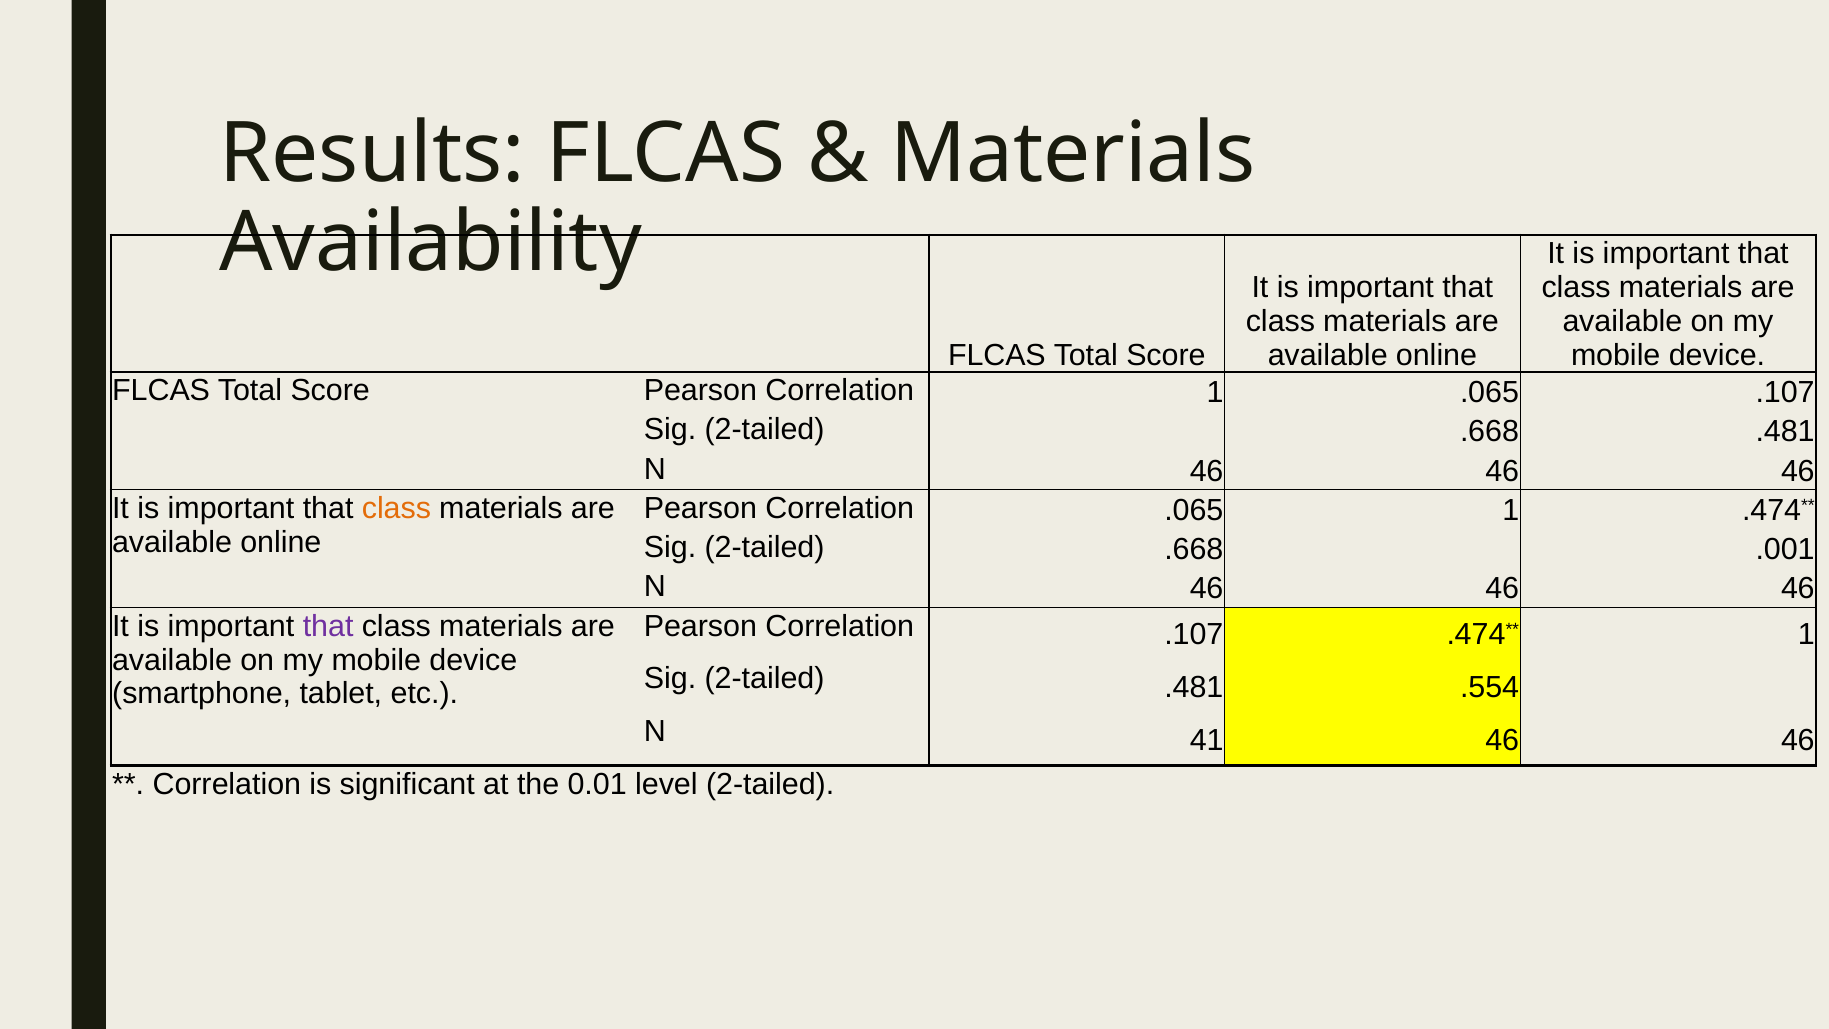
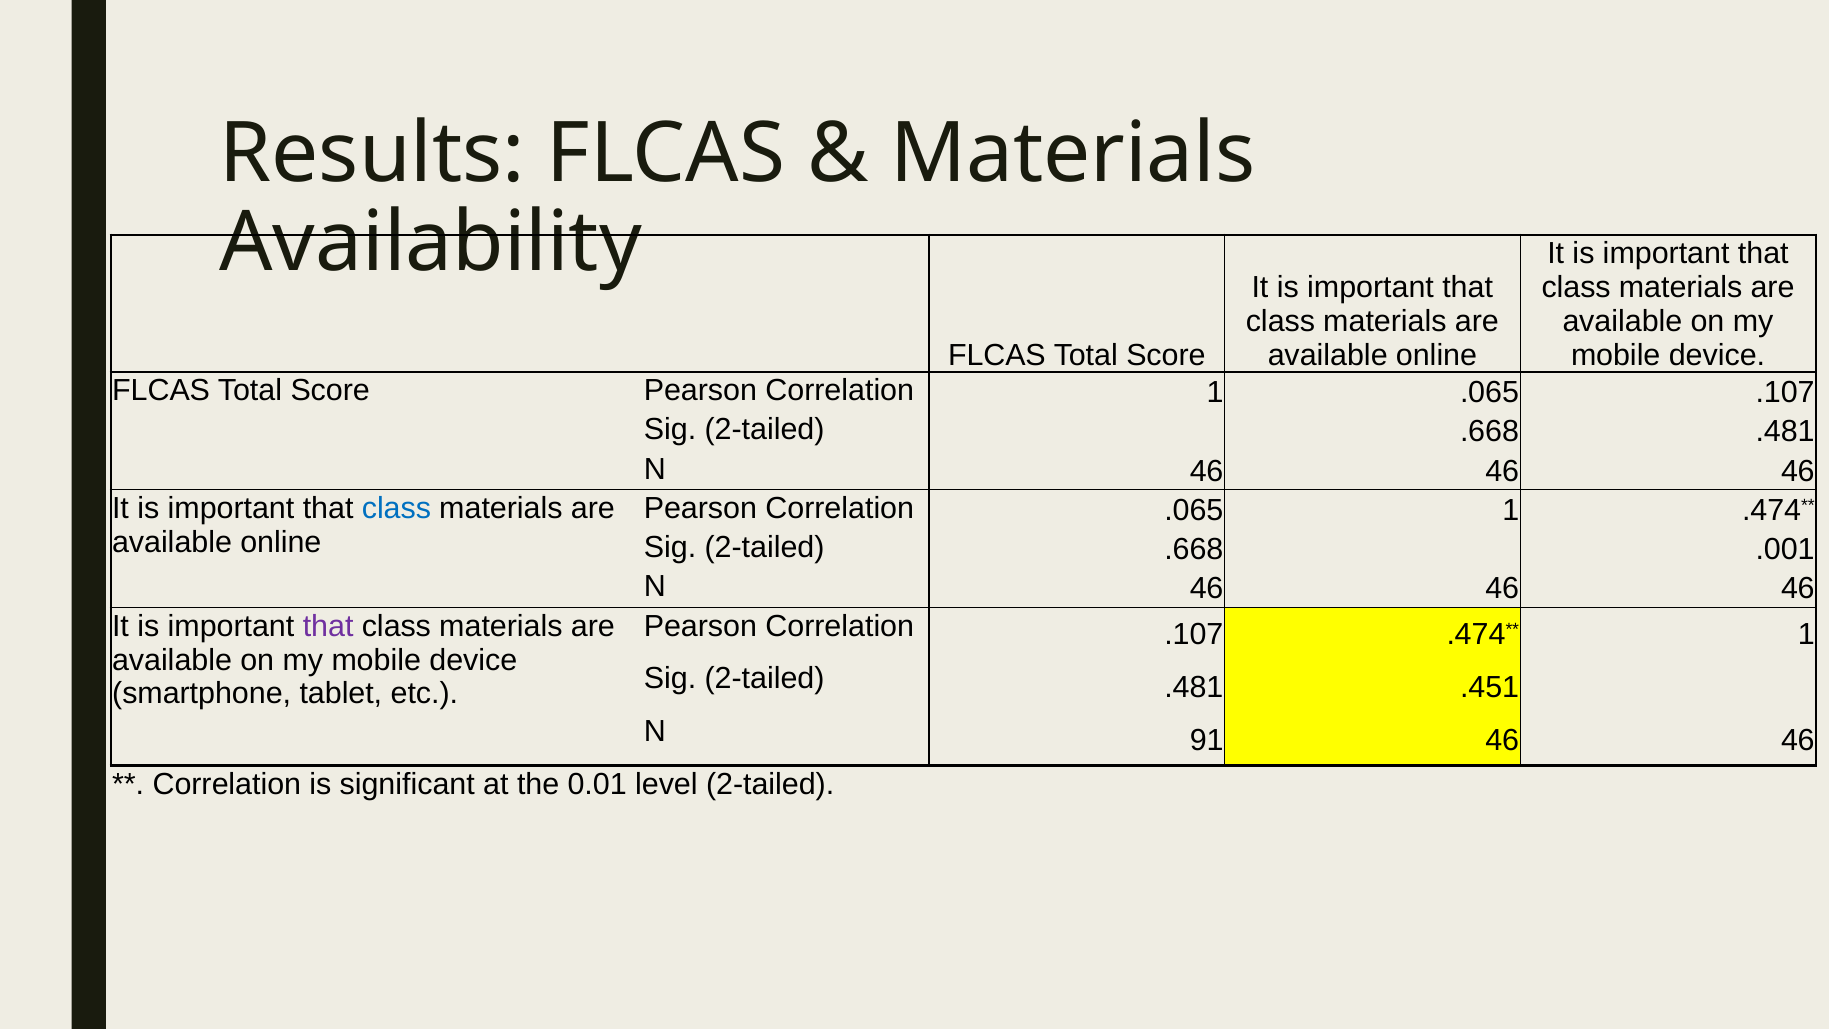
class colour: orange -> blue (396, 508)
.554: .554 -> .451 (1490, 687)
41: 41 -> 91 (1207, 740)
